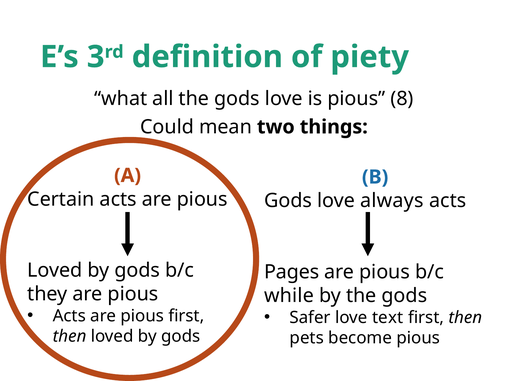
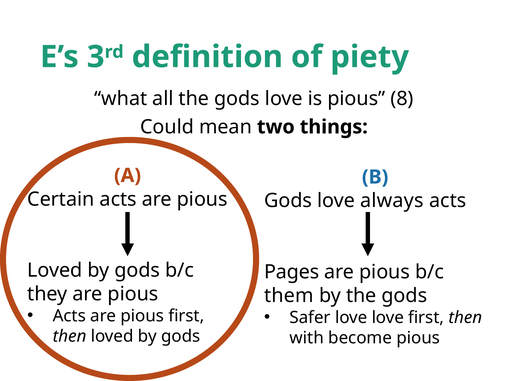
while: while -> them (289, 296)
love text: text -> love (388, 317)
pets: pets -> with (307, 338)
